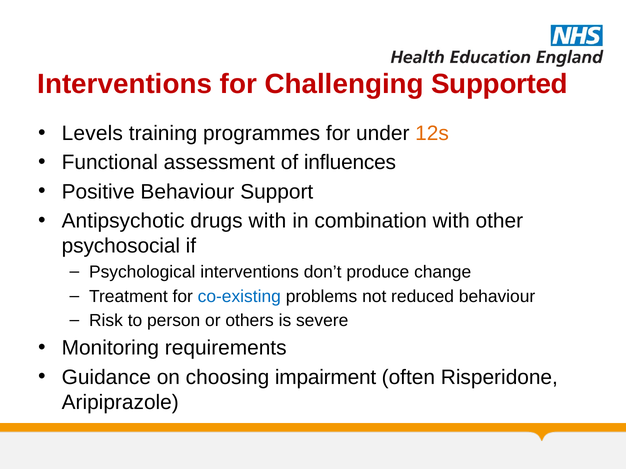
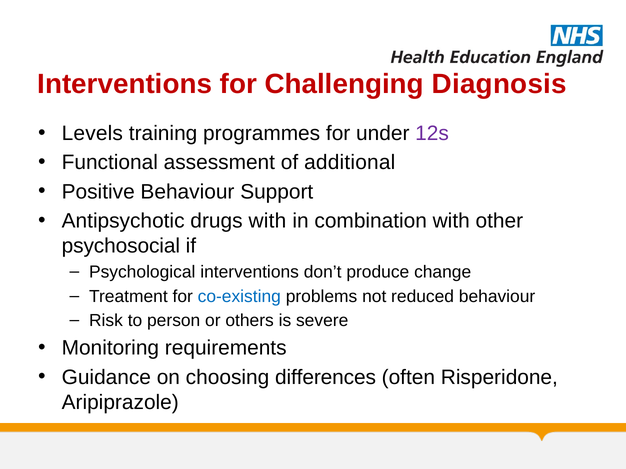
Supported: Supported -> Diagnosis (499, 84)
12s colour: orange -> purple (432, 133)
influences: influences -> additional (350, 163)
impairment: impairment -> differences (326, 378)
